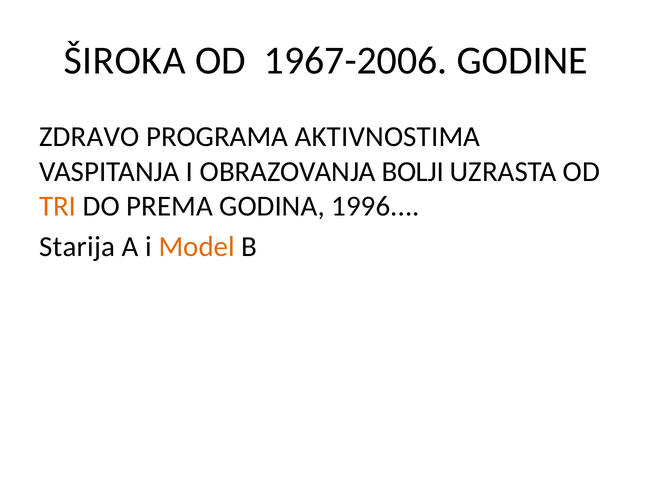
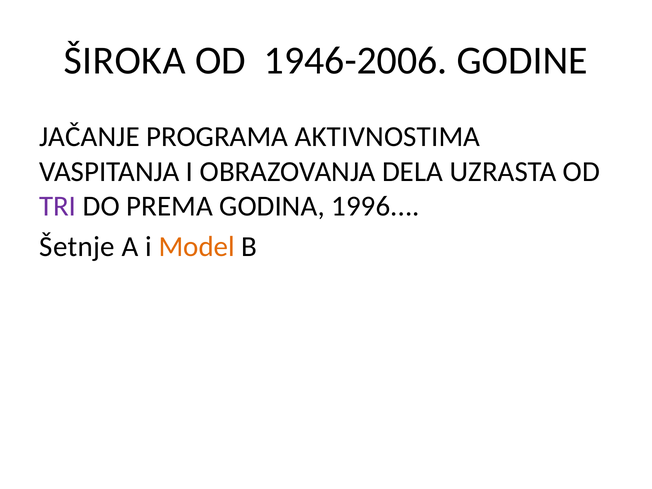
1967-2006: 1967-2006 -> 1946-2006 (356, 61)
ZDRAVO: ZDRAVO -> JAČANJE (89, 137)
BOLJI: BOLJI -> DELA (413, 172)
TRI colour: orange -> purple (58, 206)
Starija: Starija -> Šetnje (77, 247)
